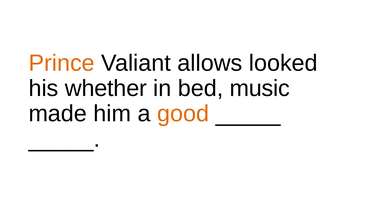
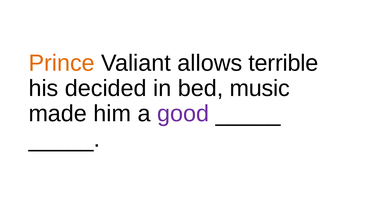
looked: looked -> terrible (283, 63)
whether: whether -> decided (106, 88)
good colour: orange -> purple (183, 113)
